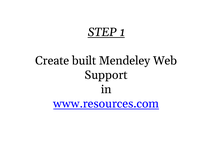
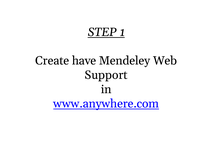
built: built -> have (84, 61)
www.resources.com: www.resources.com -> www.anywhere.com (106, 103)
